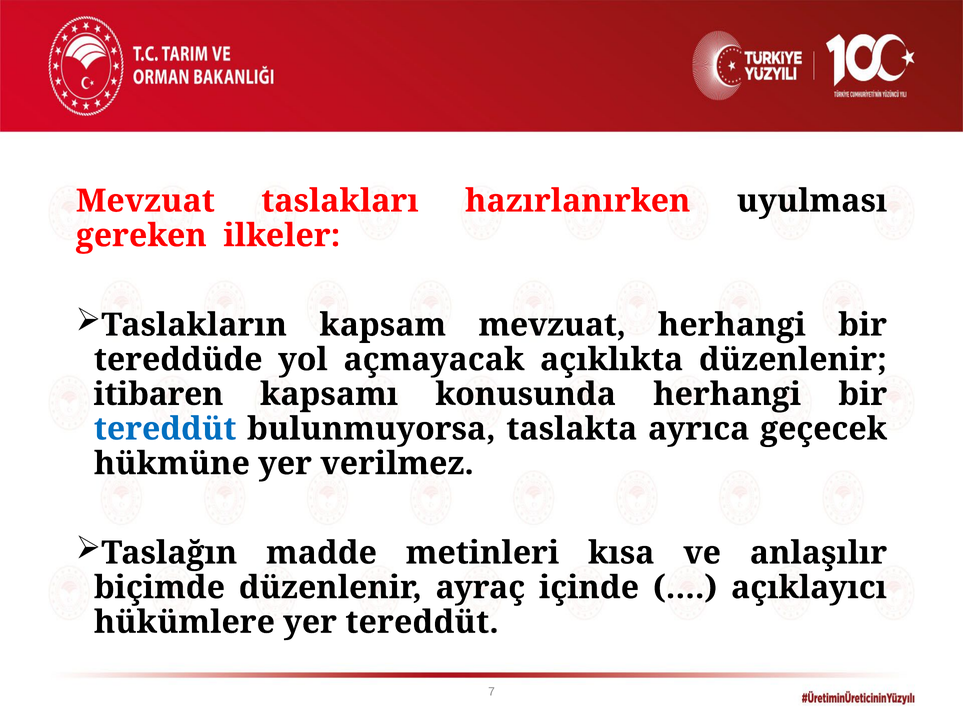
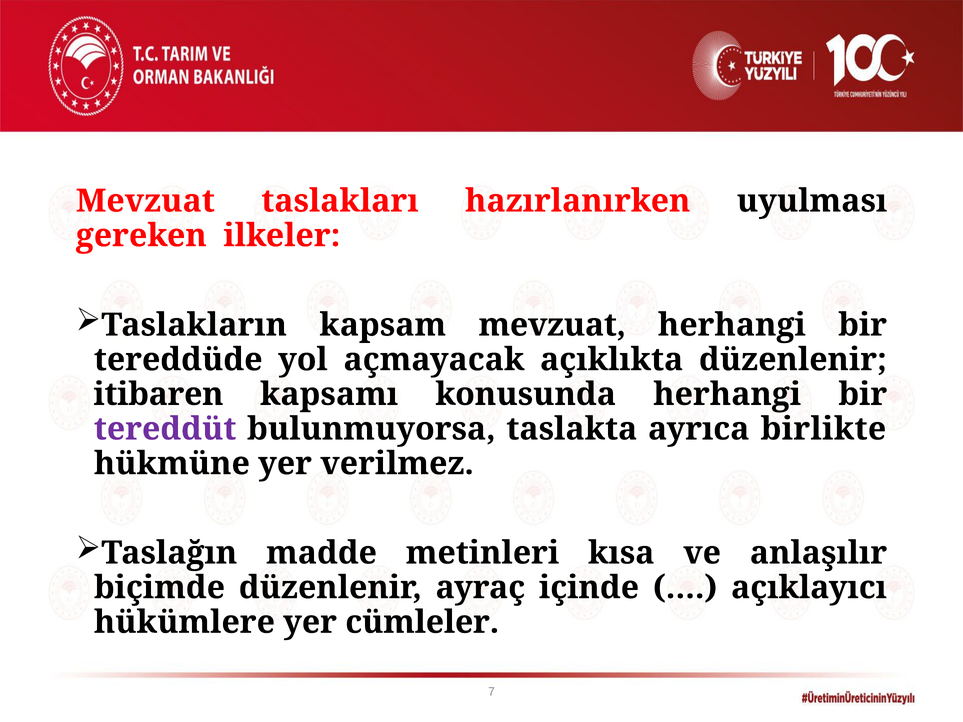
tereddüt colour: blue -> purple (165, 429)
geçecek: geçecek -> birlikte (823, 429)
yer tereddüt: tereddüt -> cümleler (422, 622)
